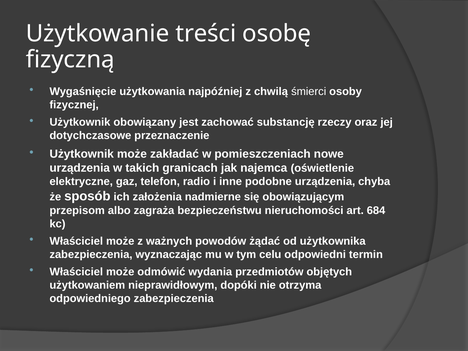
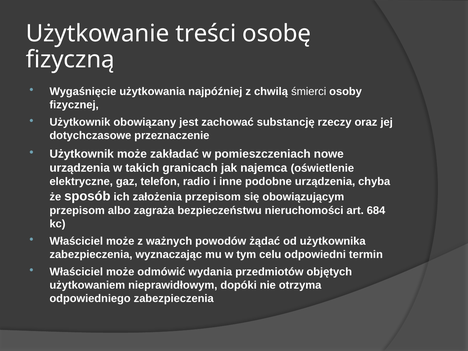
założenia nadmierne: nadmierne -> przepisom (213, 197)
